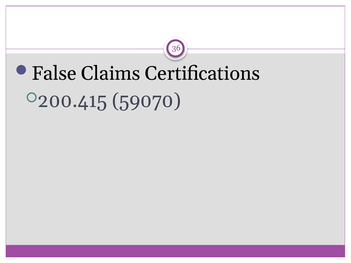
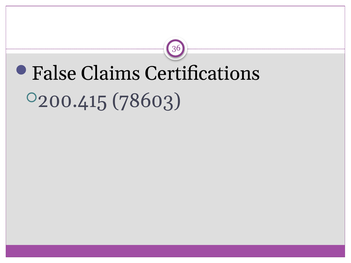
59070: 59070 -> 78603 (146, 101)
